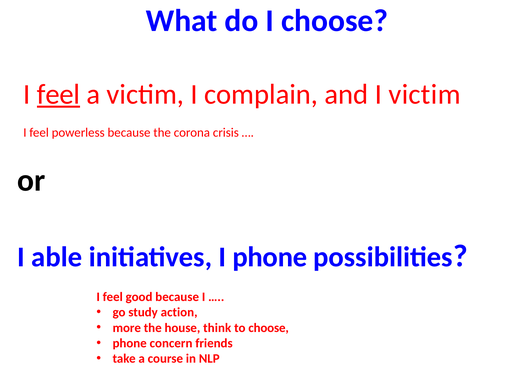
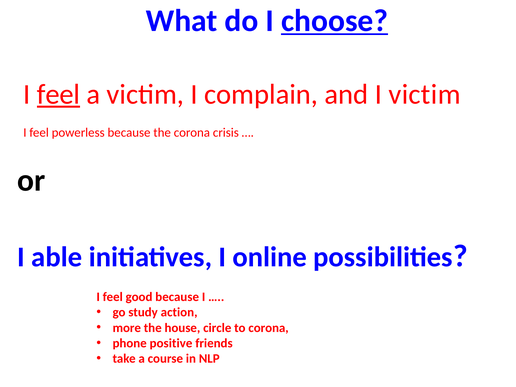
choose underline: none -> present (335, 21)
I phone: phone -> online (270, 257)
think: think -> circle (217, 328)
to choose: choose -> corona (269, 328)
concern: concern -> positive (171, 343)
